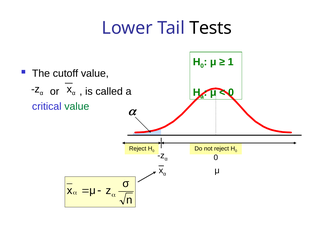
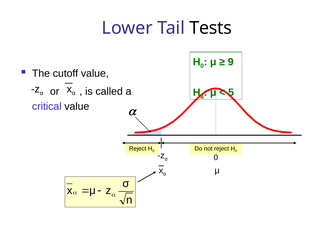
1: 1 -> 9 (231, 62)
0: 0 -> 5 (231, 93)
value colour: green -> black (77, 106)
